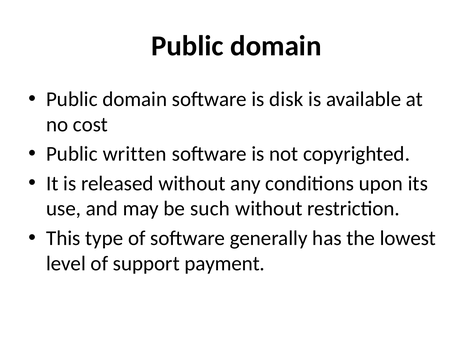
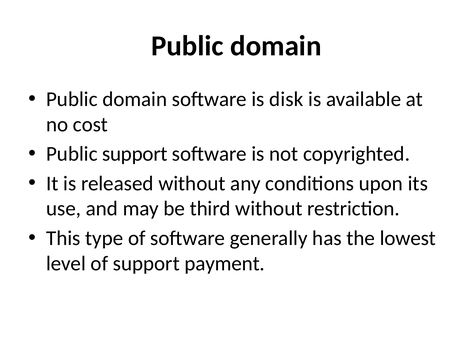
Public written: written -> support (135, 154)
such: such -> third (210, 209)
